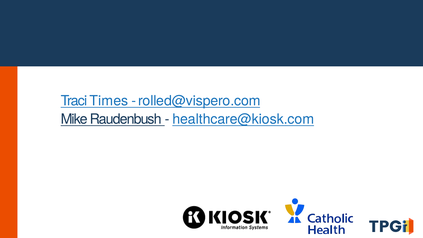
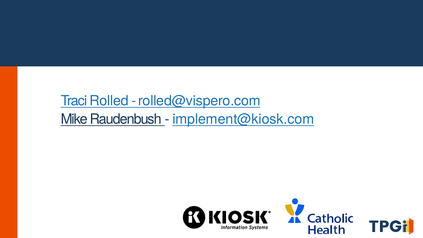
Times: Times -> Rolled (109, 101)
healthcare@kiosk.com: healthcare@kiosk.com -> implement@kiosk.com (243, 119)
